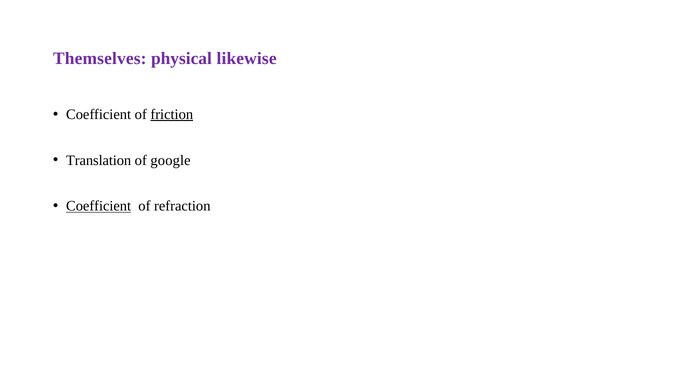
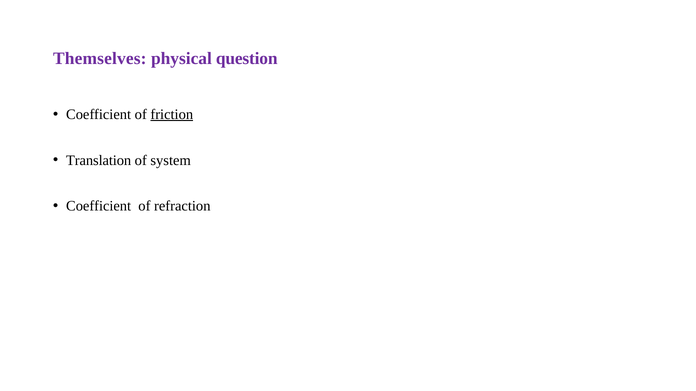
likewise: likewise -> question (247, 59)
google: google -> system (171, 160)
Coefficient underline: present -> none (99, 206)
